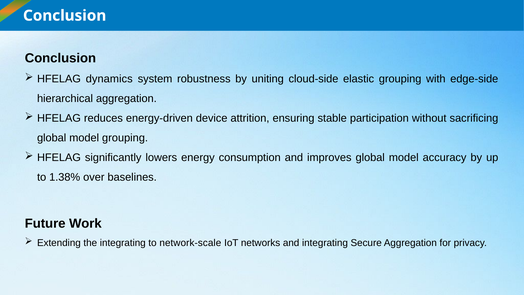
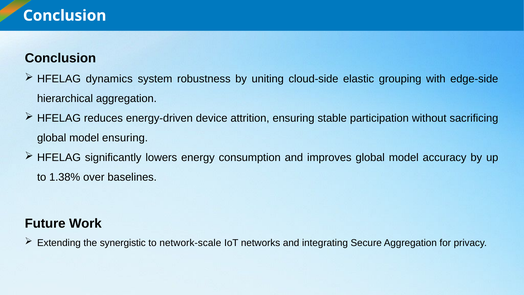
model grouping: grouping -> ensuring (125, 138)
the integrating: integrating -> synergistic (123, 243)
